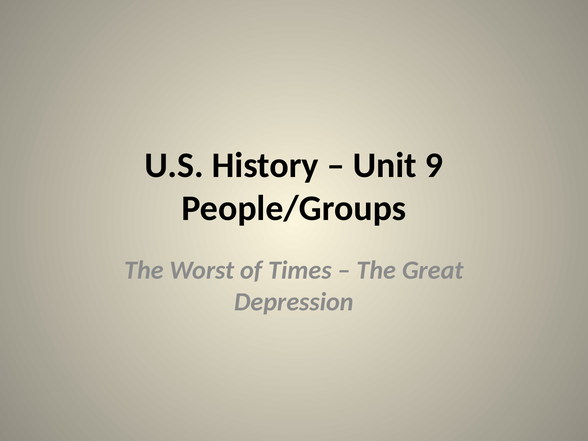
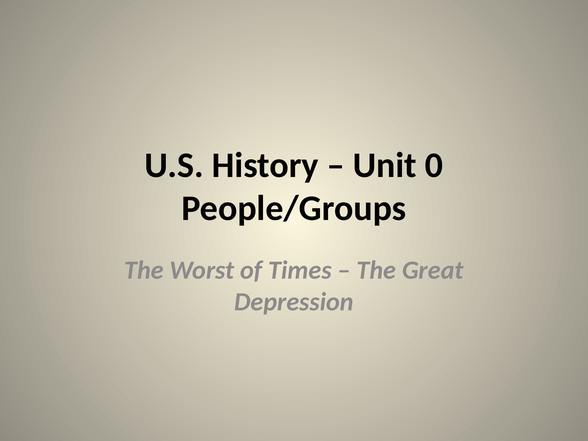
9: 9 -> 0 (434, 165)
